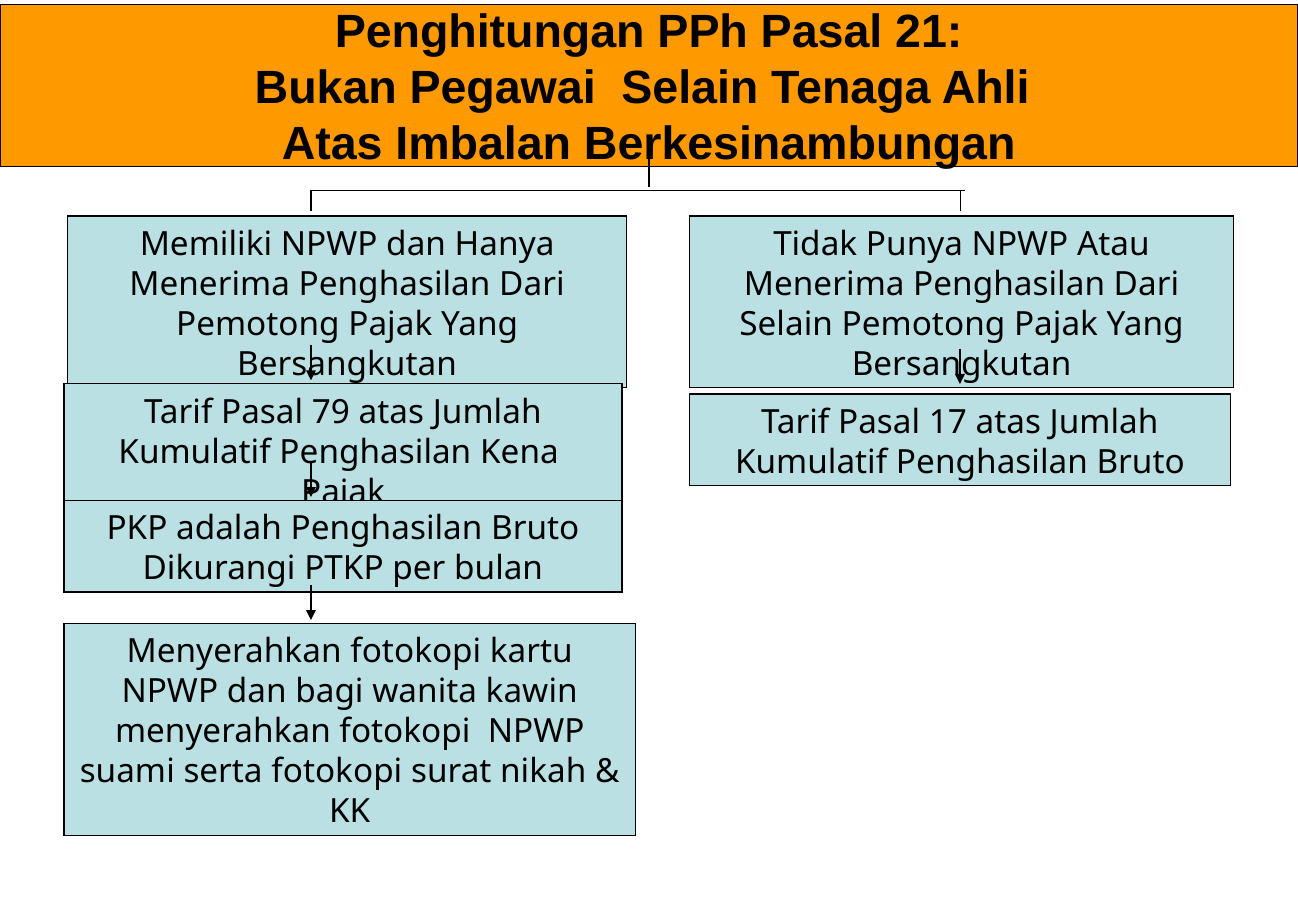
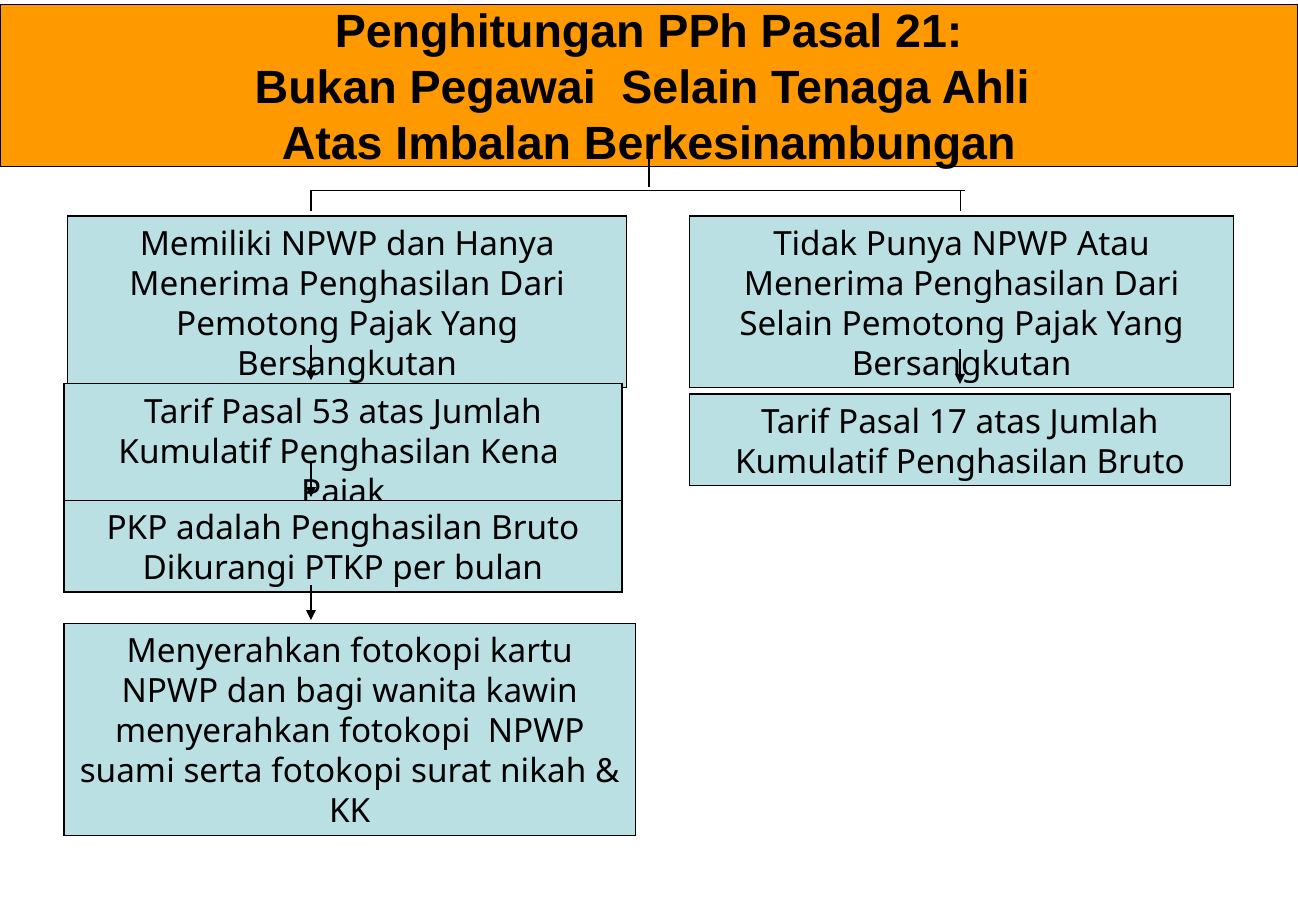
79: 79 -> 53 (331, 412)
